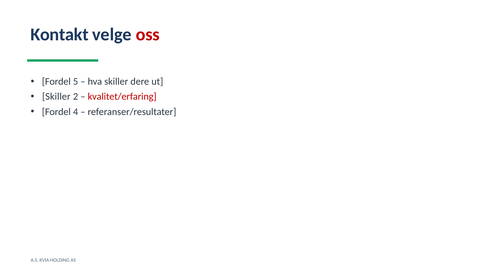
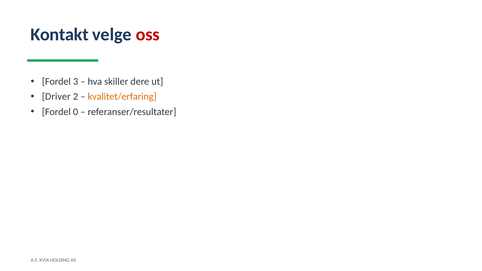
5: 5 -> 3 (76, 82)
Skiller: Skiller -> Driver (56, 97)
kvalitet/erfaring colour: red -> orange (122, 97)
4: 4 -> 0 (76, 112)
